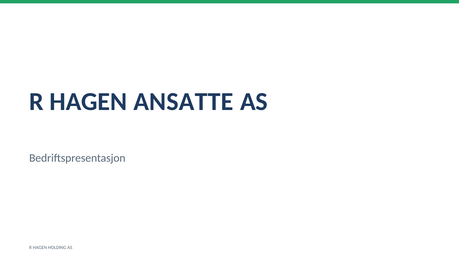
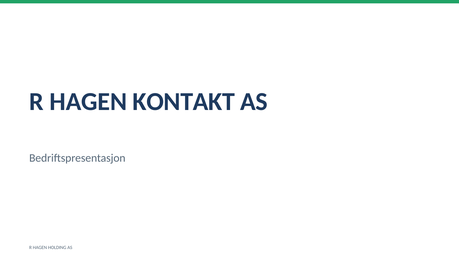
ANSATTE: ANSATTE -> KONTAKT (184, 102)
